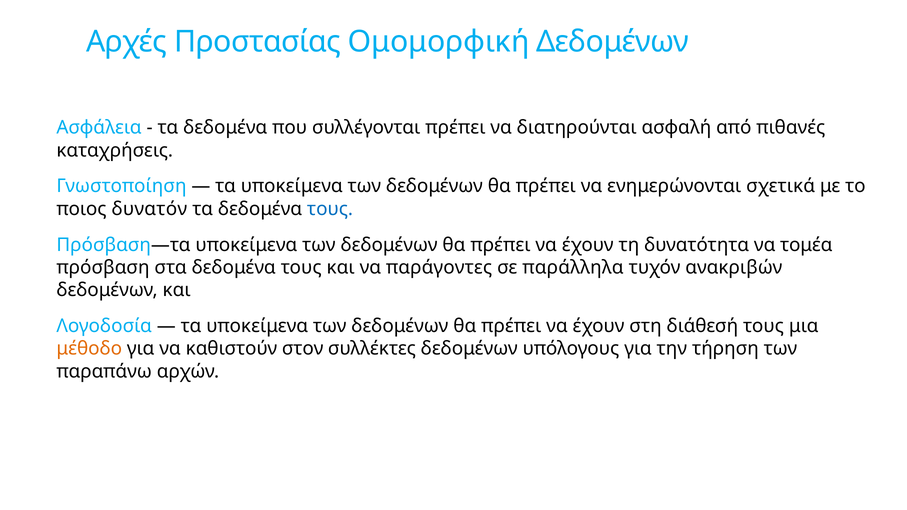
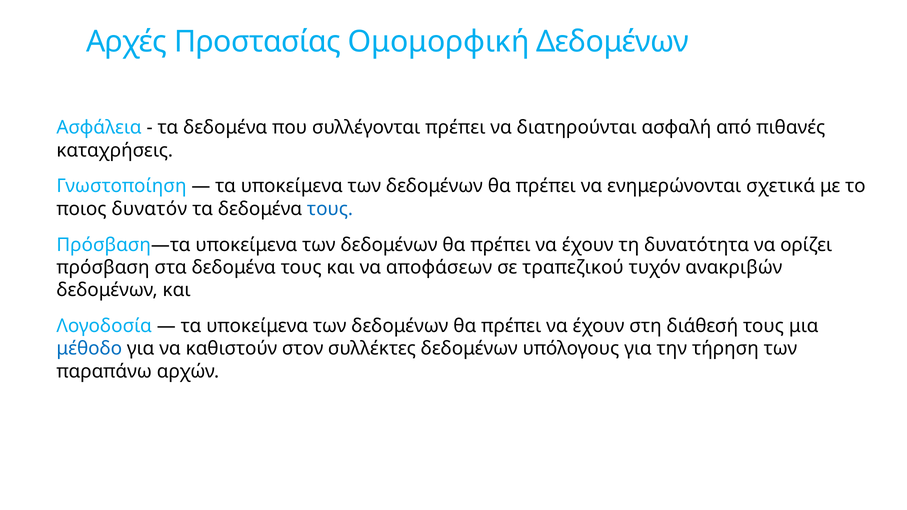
τομέα: τομέα -> ορίζει (806, 245)
παράγοντες: παράγοντες -> αποφάσεων (439, 268)
παράλληλα: παράλληλα -> τραπεζικού (573, 268)
μέθοδο colour: orange -> blue (89, 349)
